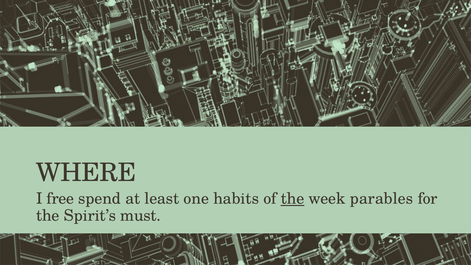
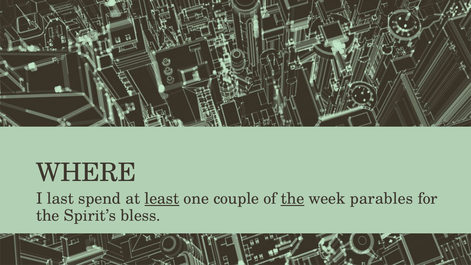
free: free -> last (60, 199)
least underline: none -> present (162, 199)
habits: habits -> couple (236, 199)
must: must -> bless (141, 216)
